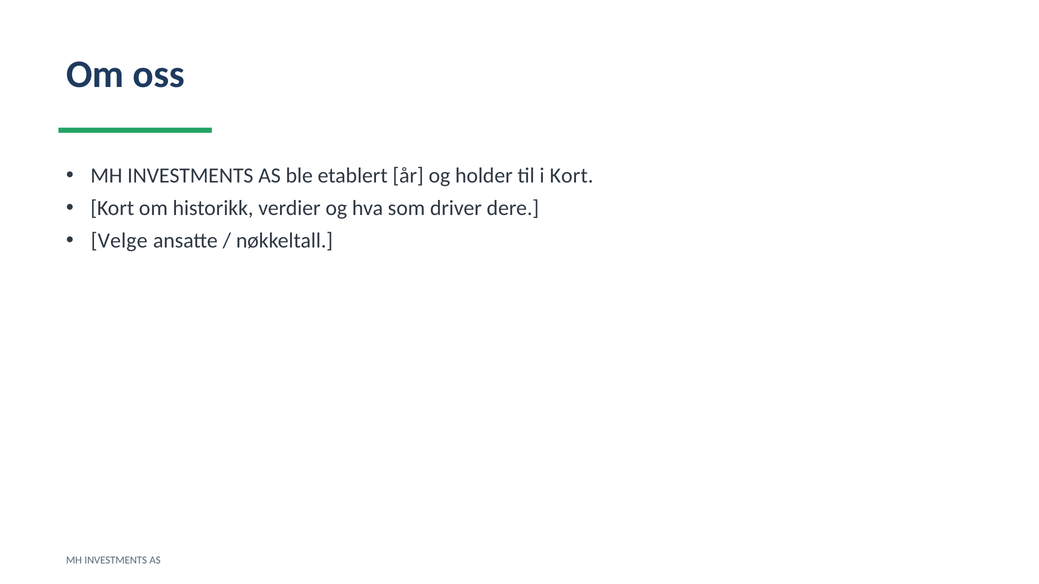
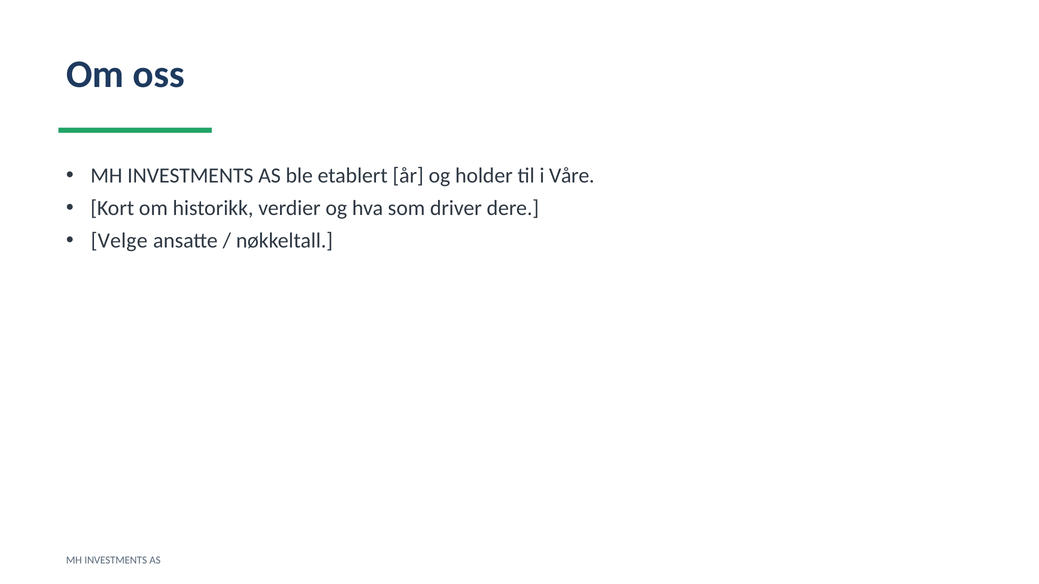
i Kort: Kort -> Våre (572, 176)
